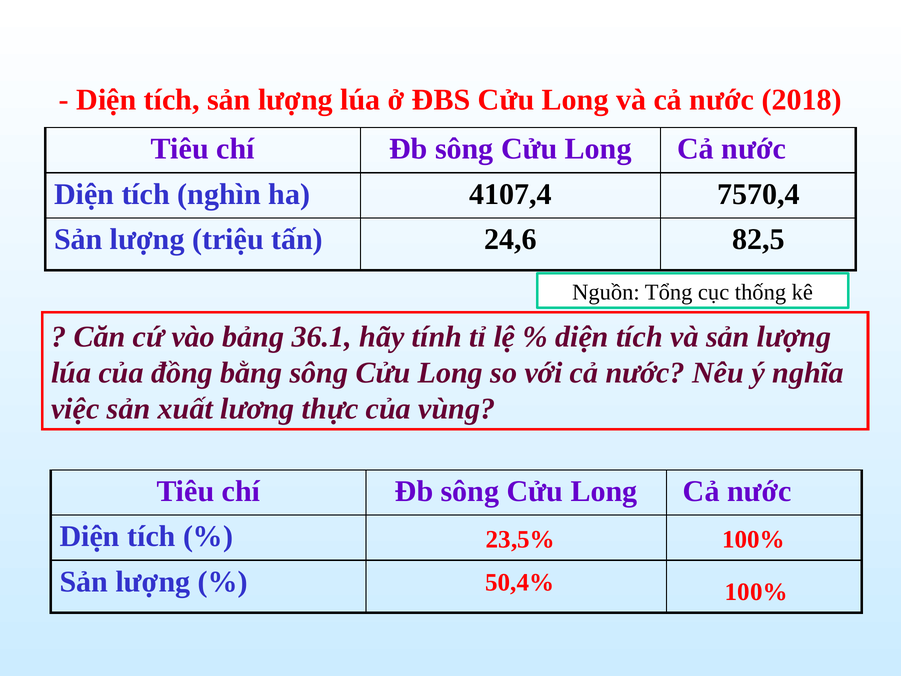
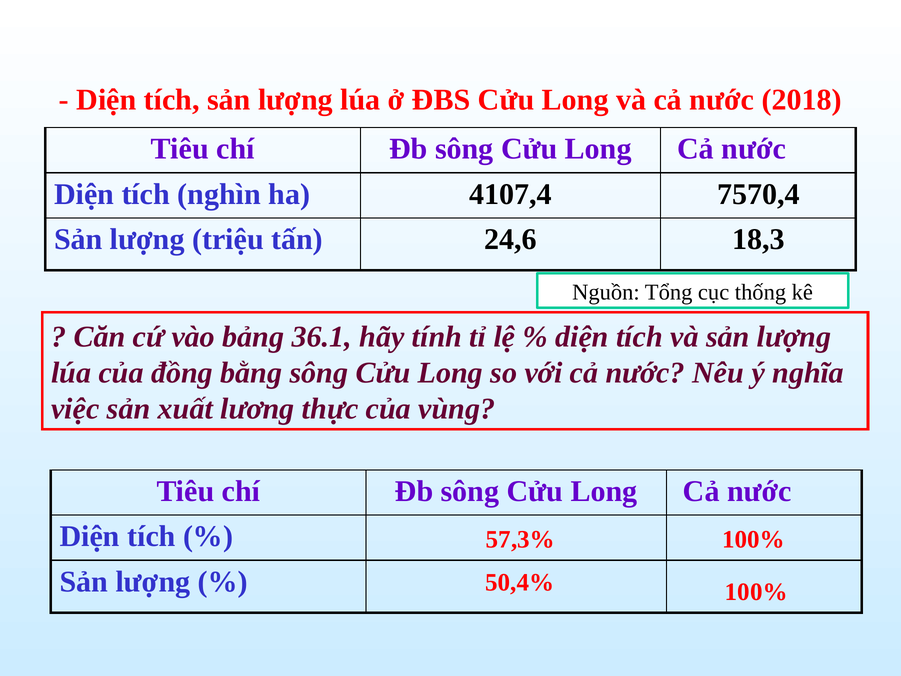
82,5: 82,5 -> 18,3 (758, 239)
23,5%: 23,5% -> 57,3% (520, 539)
